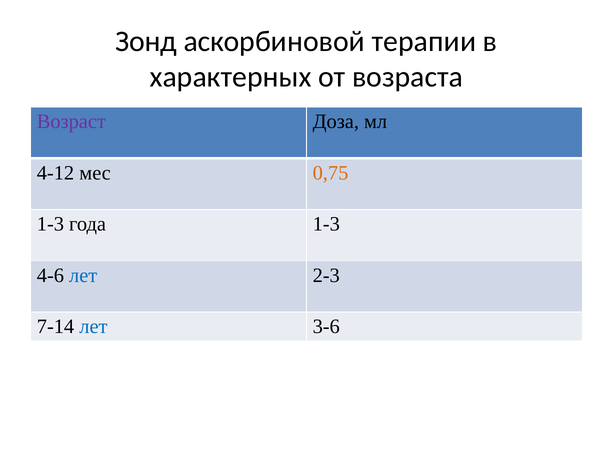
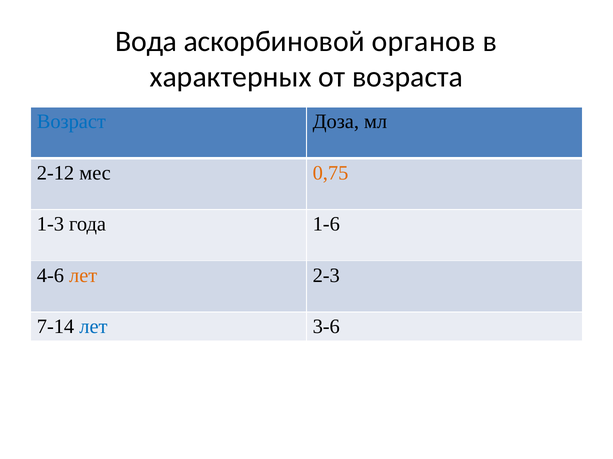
Зонд: Зонд -> Вода (146, 41)
терапии: терапии -> органов (424, 41)
Возраст colour: purple -> blue (71, 122)
4-12: 4-12 -> 2-12 (55, 173)
года 1-3: 1-3 -> 1-6 (326, 224)
лет colour: blue -> orange (83, 276)
